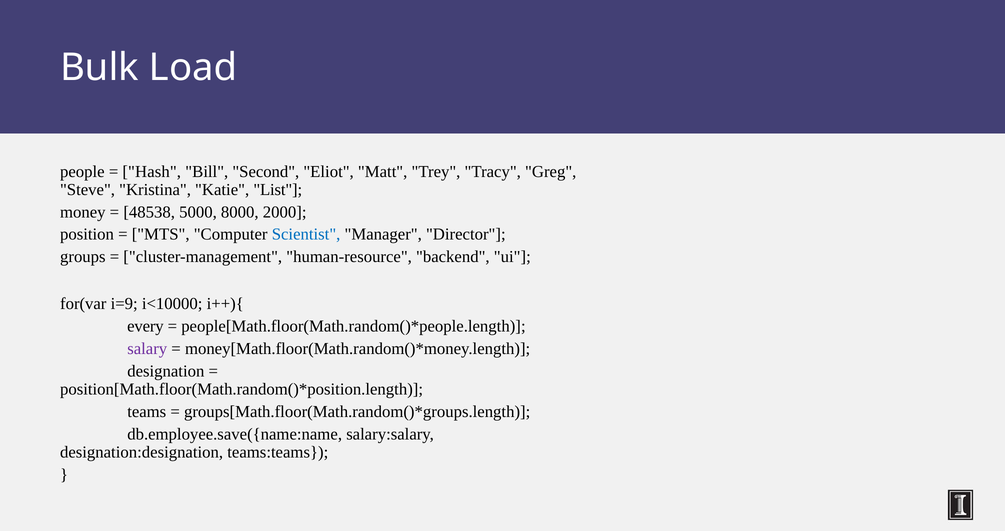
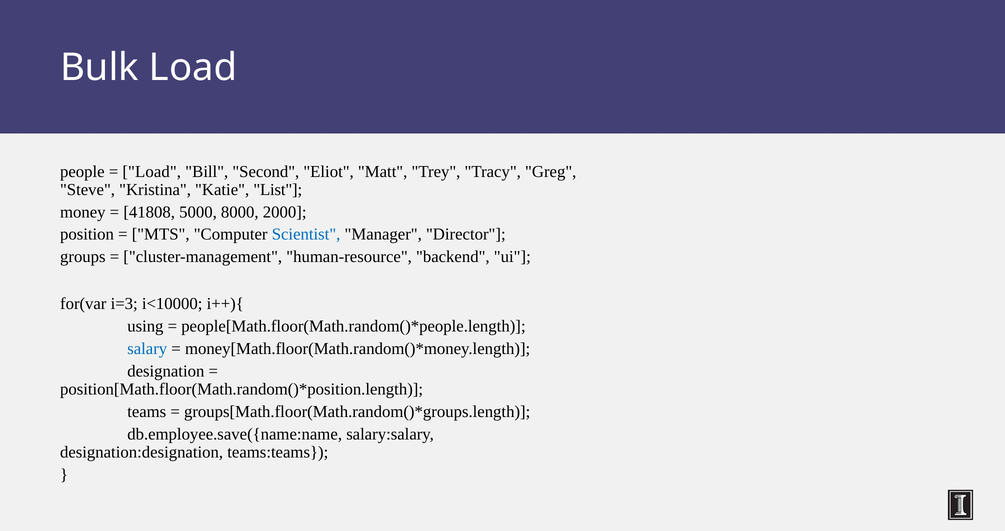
Hash: Hash -> Load (152, 171)
48538: 48538 -> 41808 (149, 212)
i=9: i=9 -> i=3 (124, 304)
every: every -> using (145, 326)
salary colour: purple -> blue (147, 349)
